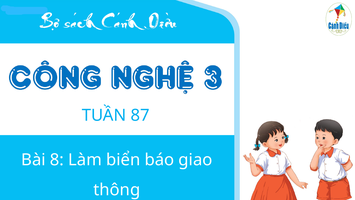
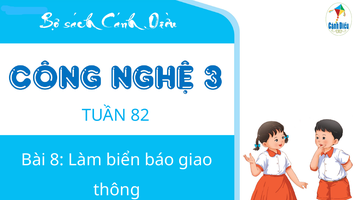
87: 87 -> 82 (140, 115)
